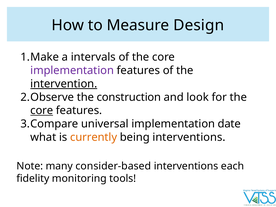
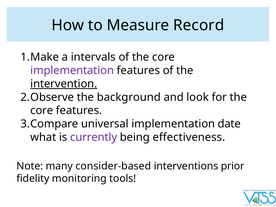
Design: Design -> Record (199, 25)
construction: construction -> background (129, 97)
core underline: present -> none (42, 111)
currently colour: orange -> purple (94, 137)
being interventions: interventions -> effectiveness (189, 137)
each: each -> prior (233, 166)
